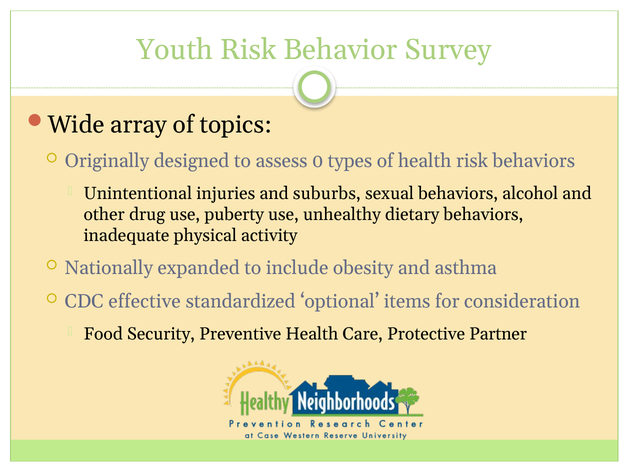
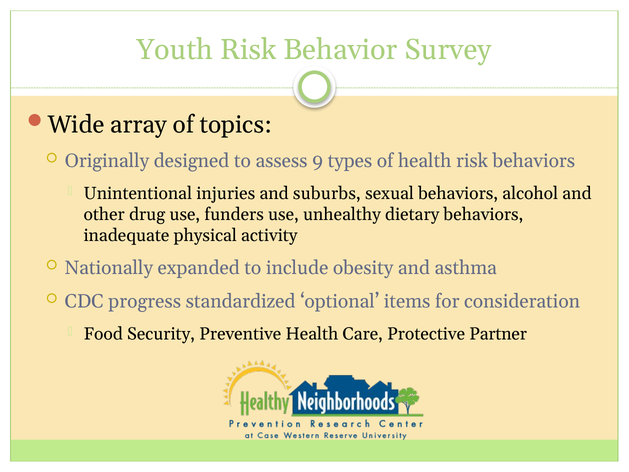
0: 0 -> 9 (318, 161)
puberty: puberty -> funders (234, 214)
effective: effective -> progress (145, 301)
